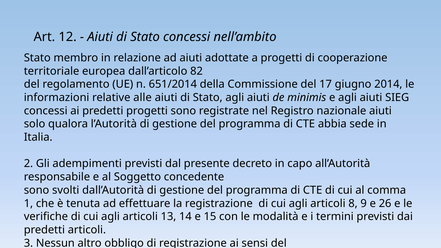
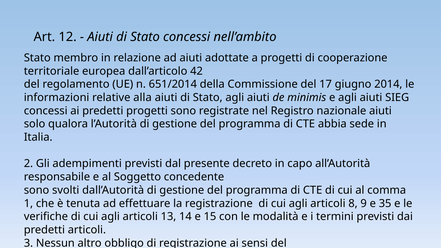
82: 82 -> 42 (197, 71)
alle: alle -> alla (143, 98)
26: 26 -> 35 (385, 203)
